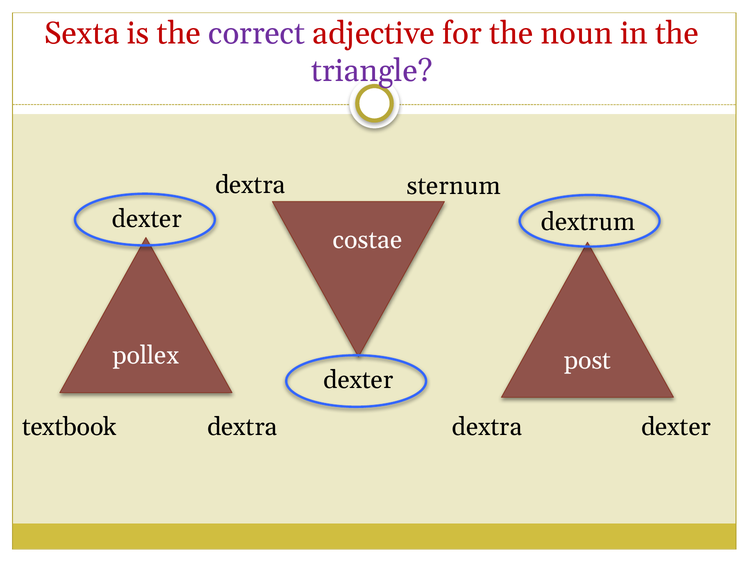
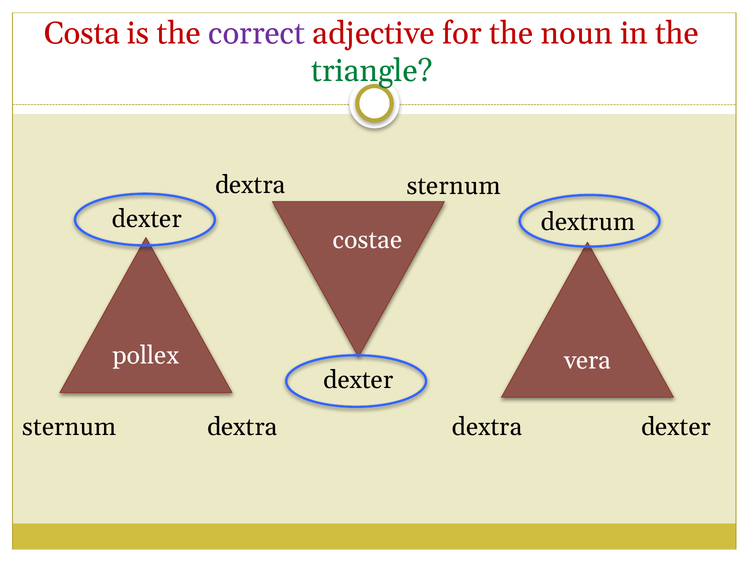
Sexta: Sexta -> Costa (82, 34)
triangle colour: purple -> green (372, 71)
post: post -> vera (587, 360)
textbook: textbook -> sternum (69, 427)
